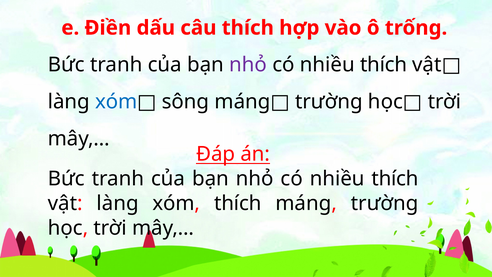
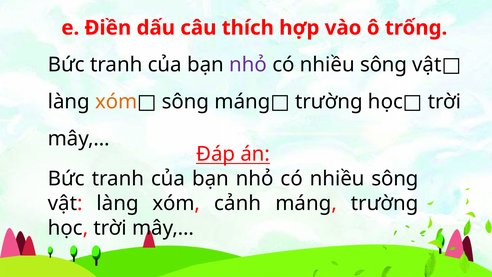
thích: thích -> sông (384, 65)
xóm colour: blue -> orange (116, 102)
thích: thích -> sông (395, 179)
xóm thích: thích -> cảnh (238, 203)
